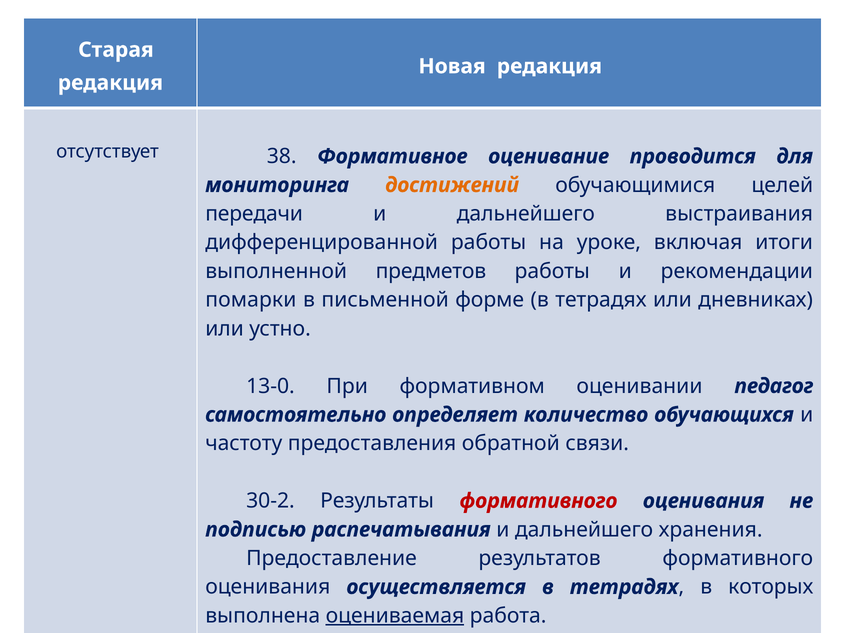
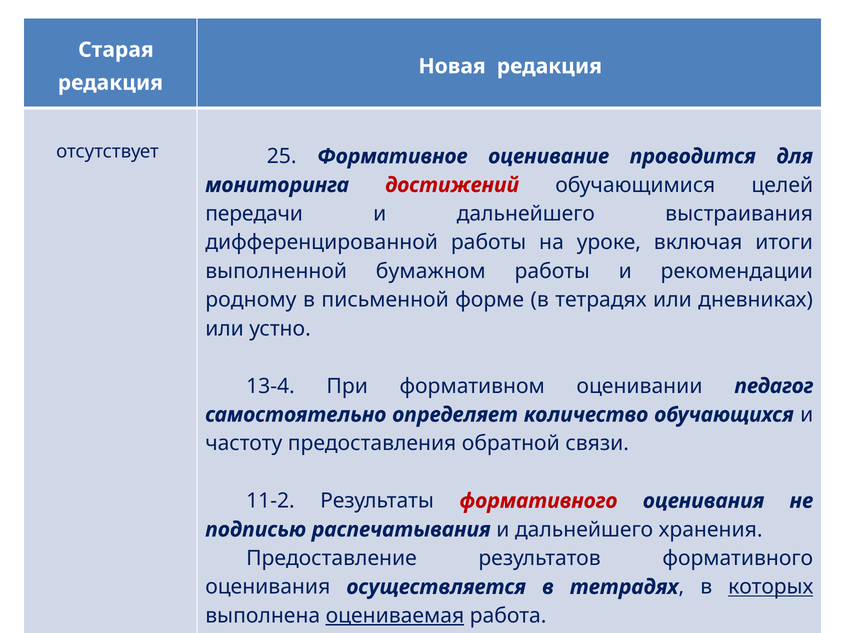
38: 38 -> 25 (282, 157)
достижений colour: orange -> red (452, 185)
предметов: предметов -> бумажном (431, 272)
помарки: помарки -> родному (251, 300)
13-0: 13-0 -> 13-4 (270, 387)
30-2: 30-2 -> 11-2 (270, 501)
которых underline: none -> present (771, 588)
